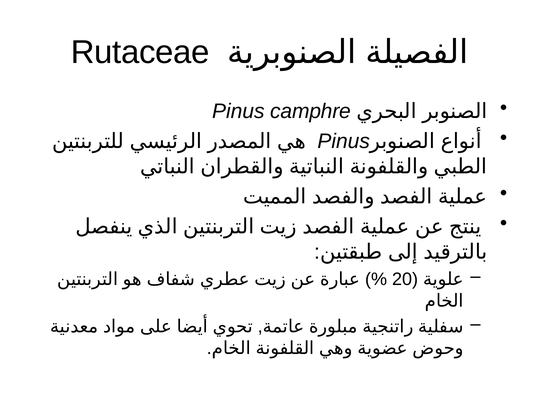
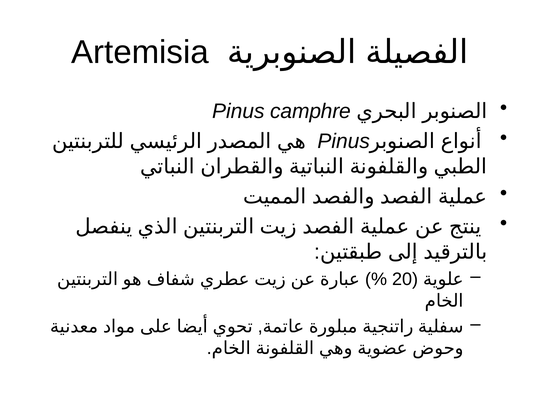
Rutaceae: Rutaceae -> Artemisia (140, 52)
